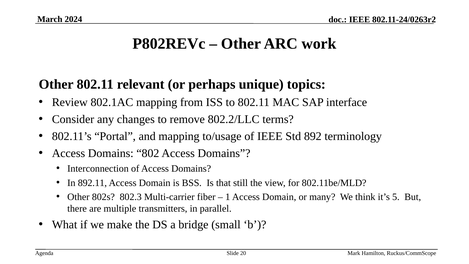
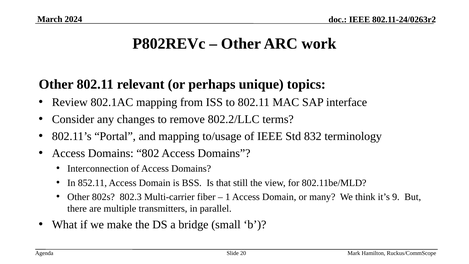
892: 892 -> 832 (313, 136)
892.11: 892.11 -> 852.11 (92, 183)
5: 5 -> 9 (396, 197)
